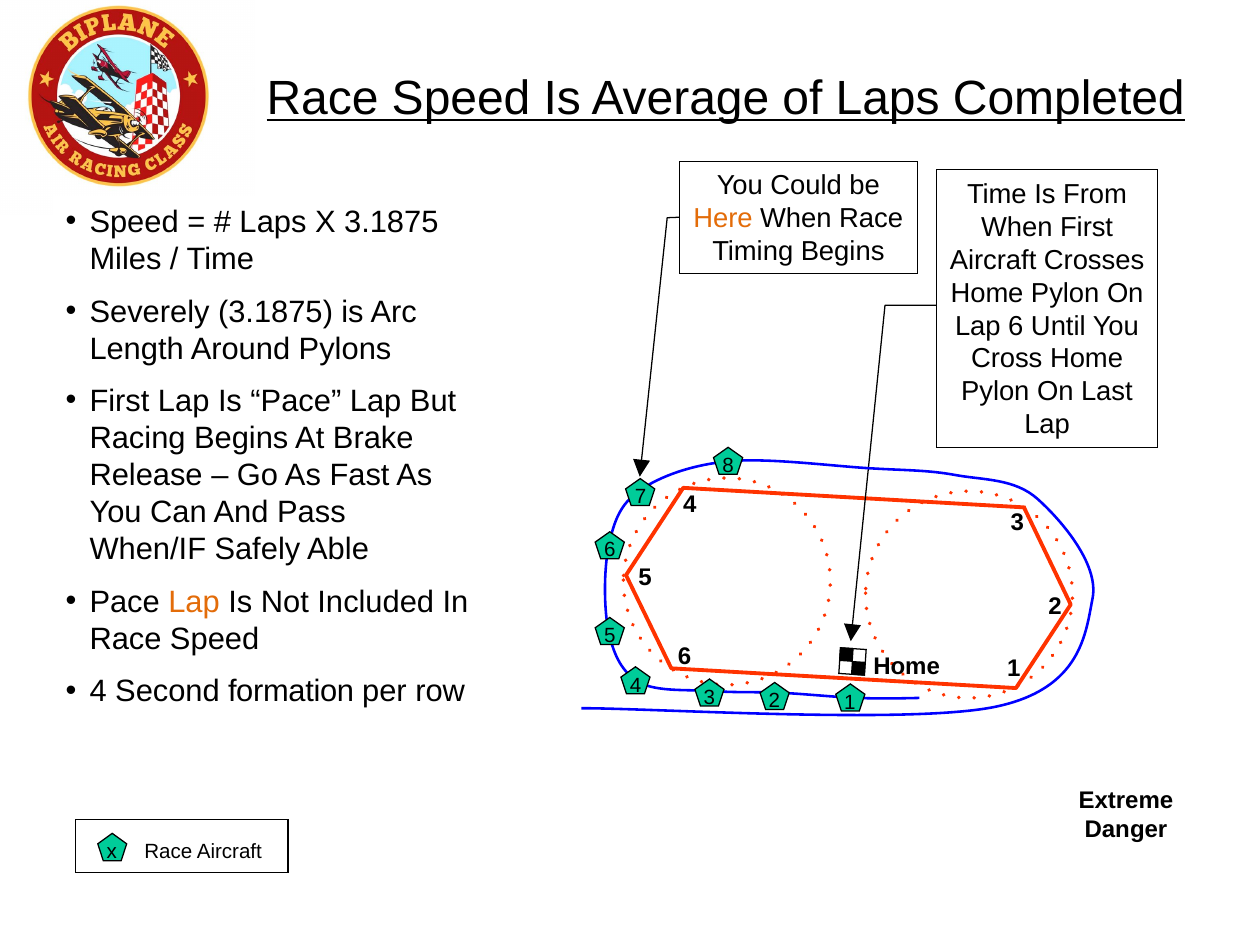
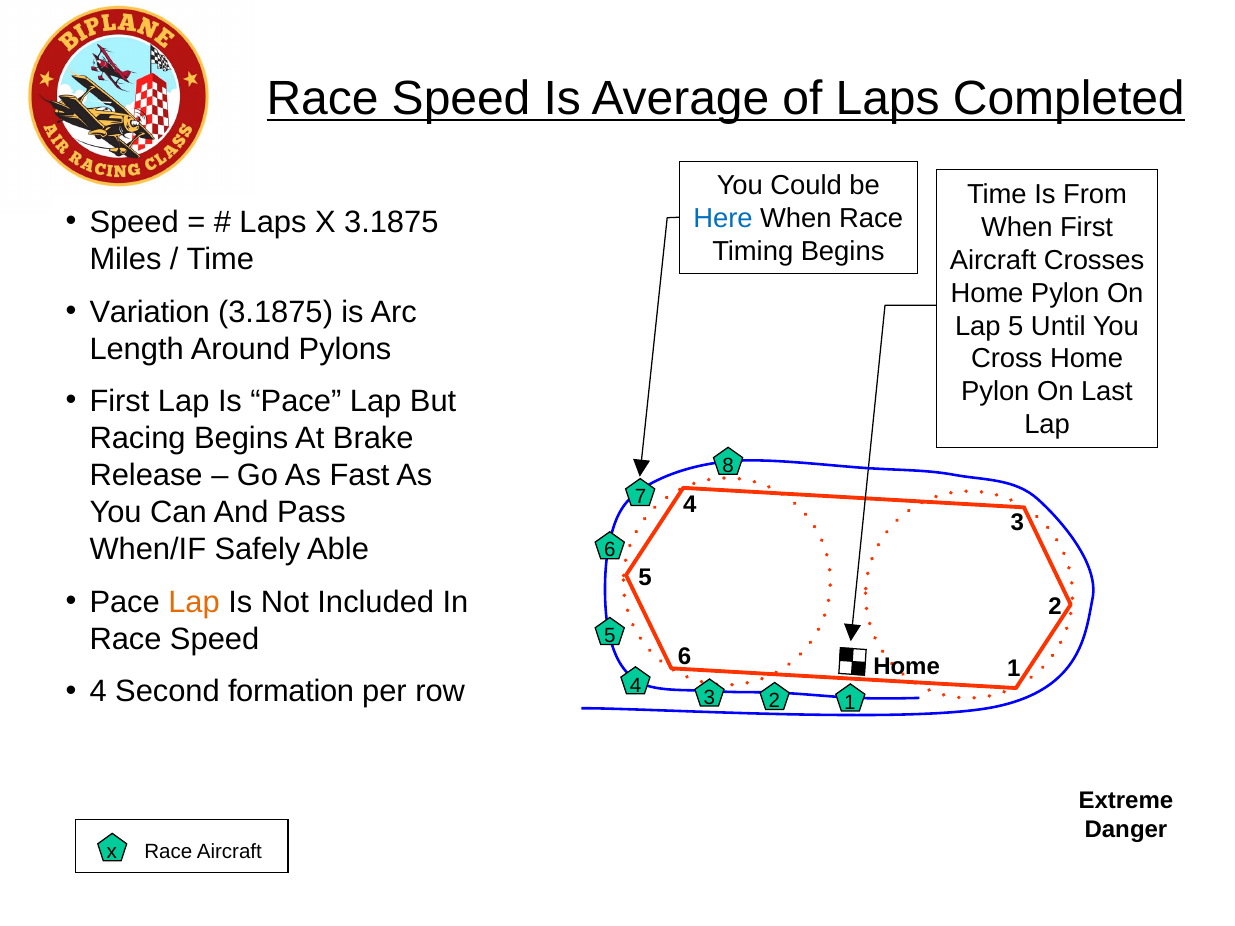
Here colour: orange -> blue (723, 219)
Severely: Severely -> Variation (150, 312)
Lap 6: 6 -> 5 (1016, 326)
